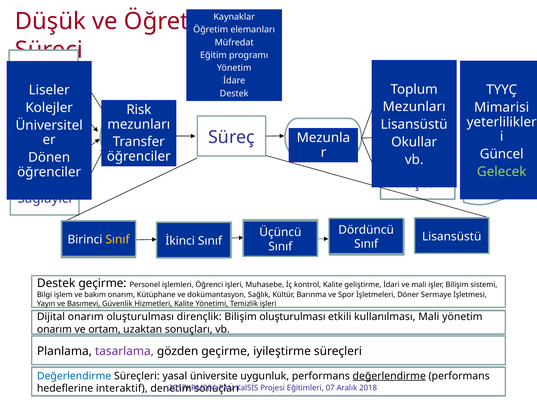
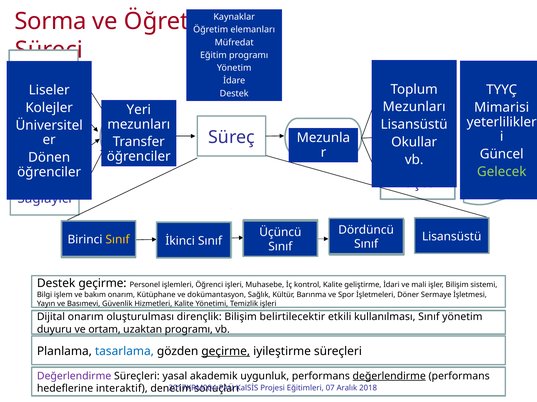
Düşük: Düşük -> Sorma (50, 21)
Risk: Risk -> Yeri (139, 110)
Bilişim oluşturulması: oluşturulması -> belirtilecektir (292, 317)
kullanılması Mali: Mali -> Sınıf (429, 317)
onarım: onarım -> duyuru (54, 330)
uzaktan sonuçları: sonuçları -> programı (189, 330)
tasarlama colour: purple -> blue (124, 352)
geçirme underline: none -> present (226, 352)
Değerlendirme colour: blue -> purple (74, 377)
üniversite: üniversite -> akademik (214, 377)
